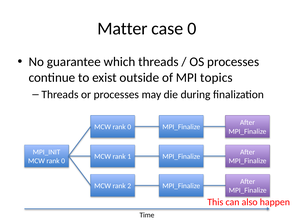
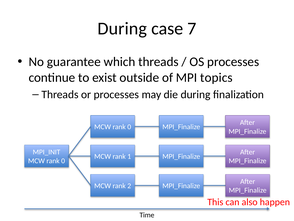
Matter: Matter -> During (122, 28)
case 0: 0 -> 7 (192, 28)
